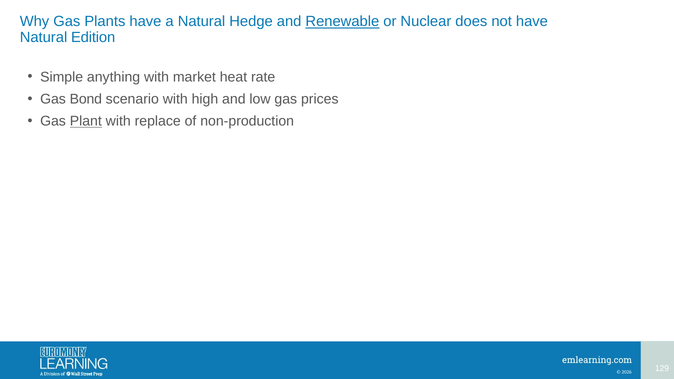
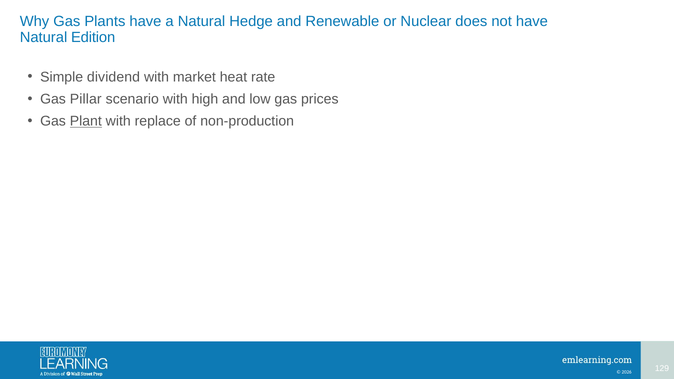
Renewable underline: present -> none (342, 22)
anything: anything -> dividend (114, 77)
Bond: Bond -> Pillar (86, 99)
